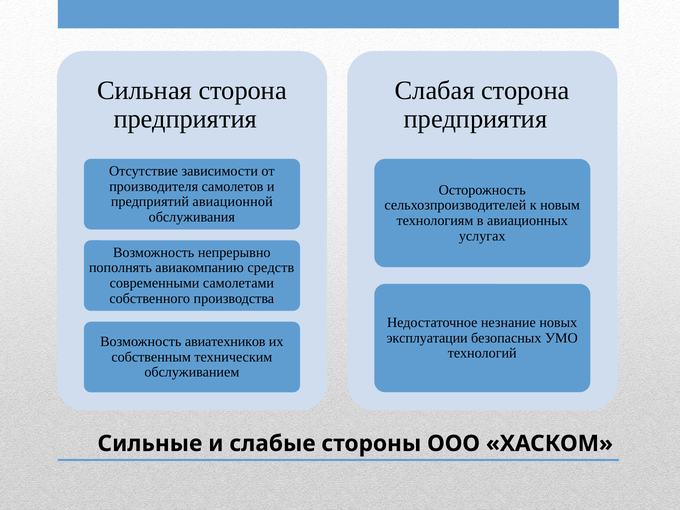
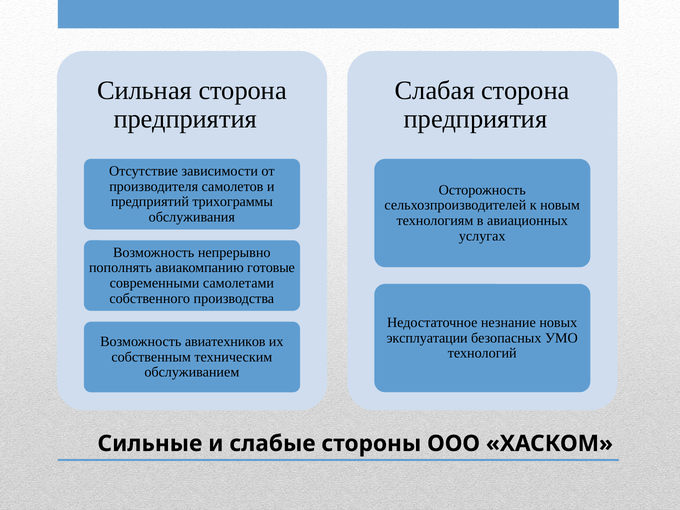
авиационной: авиационной -> трихограммы (233, 202)
средств: средств -> готовые (271, 268)
